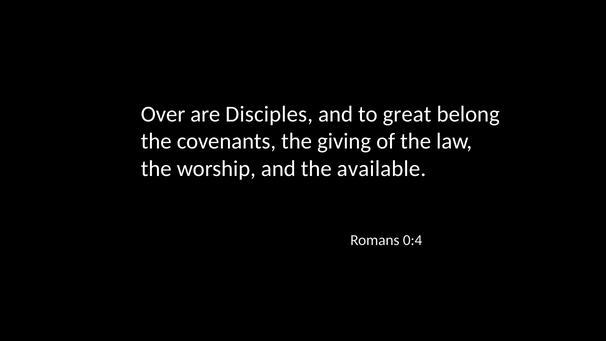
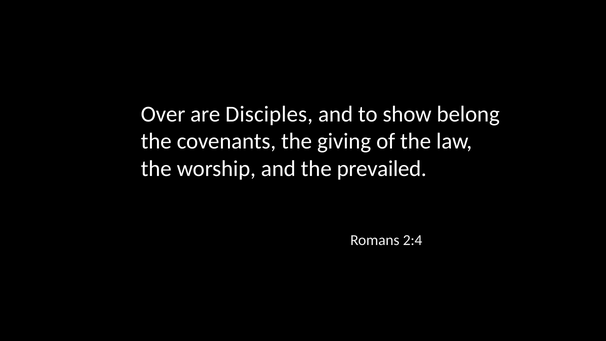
great: great -> show (407, 114)
available: available -> prevailed (382, 169)
0:4: 0:4 -> 2:4 (413, 240)
